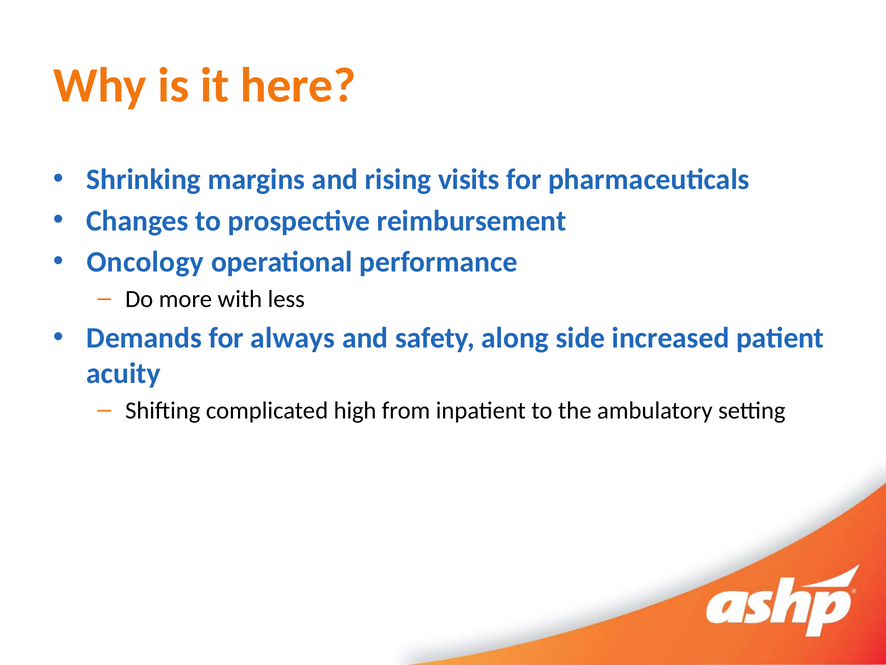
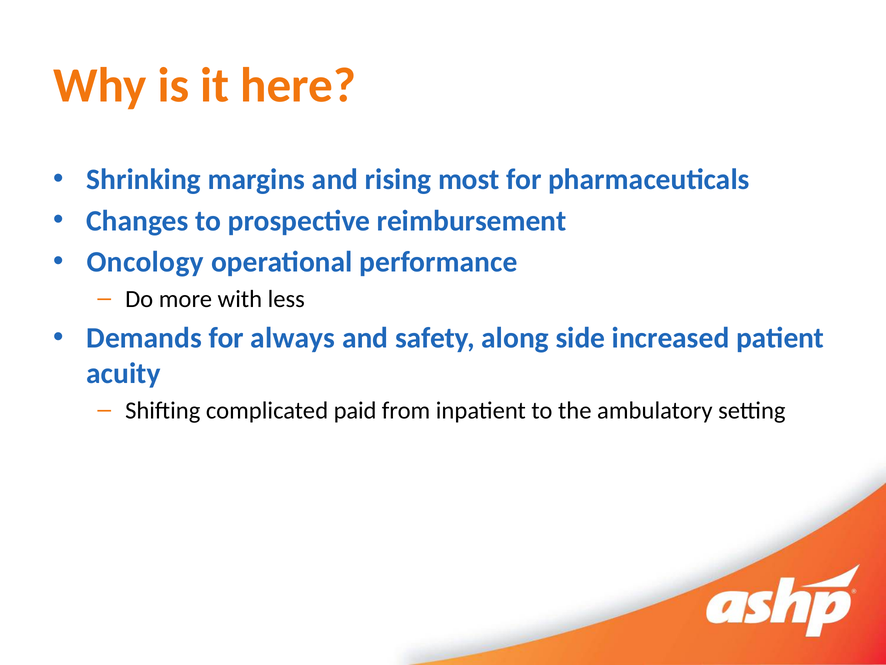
visits: visits -> most (469, 179)
high: high -> paid (355, 410)
